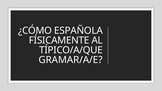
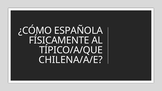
GRAMAR/A/E: GRAMAR/A/E -> CHILENA/A/E (71, 60)
